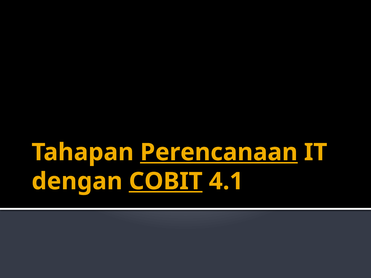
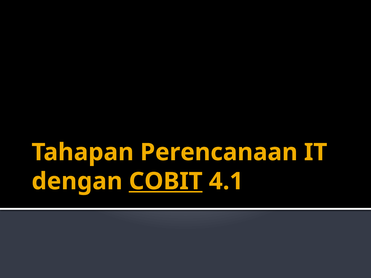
Perencanaan underline: present -> none (219, 152)
